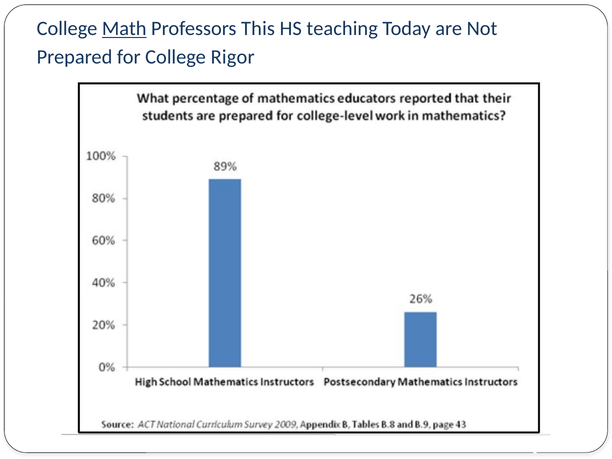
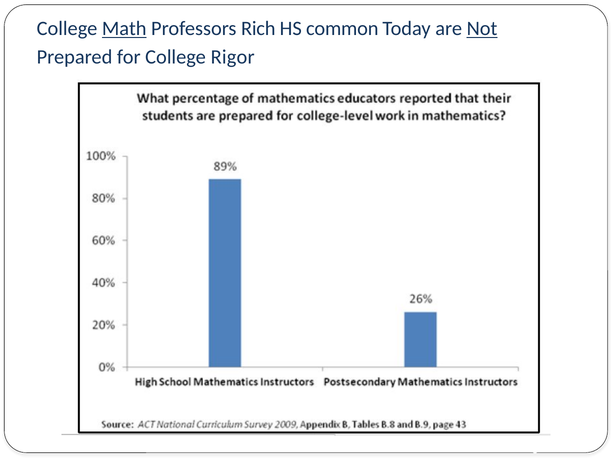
This: This -> Rich (258, 29)
teaching: teaching -> common (342, 29)
Not underline: none -> present (482, 29)
